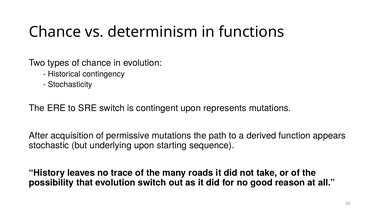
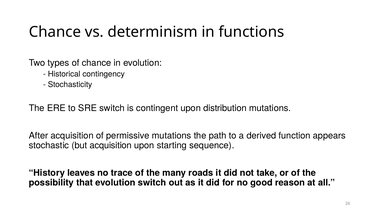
represents: represents -> distribution (225, 108)
but underlying: underlying -> acquisition (111, 146)
